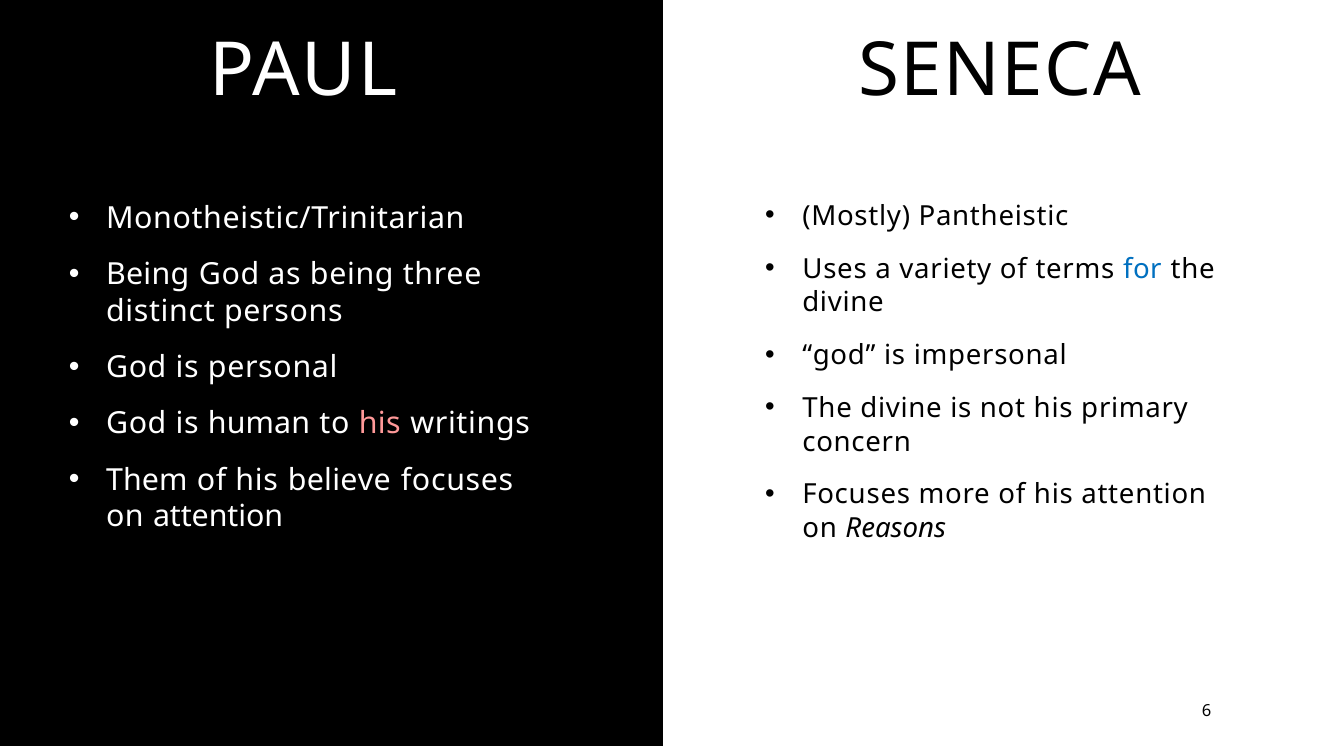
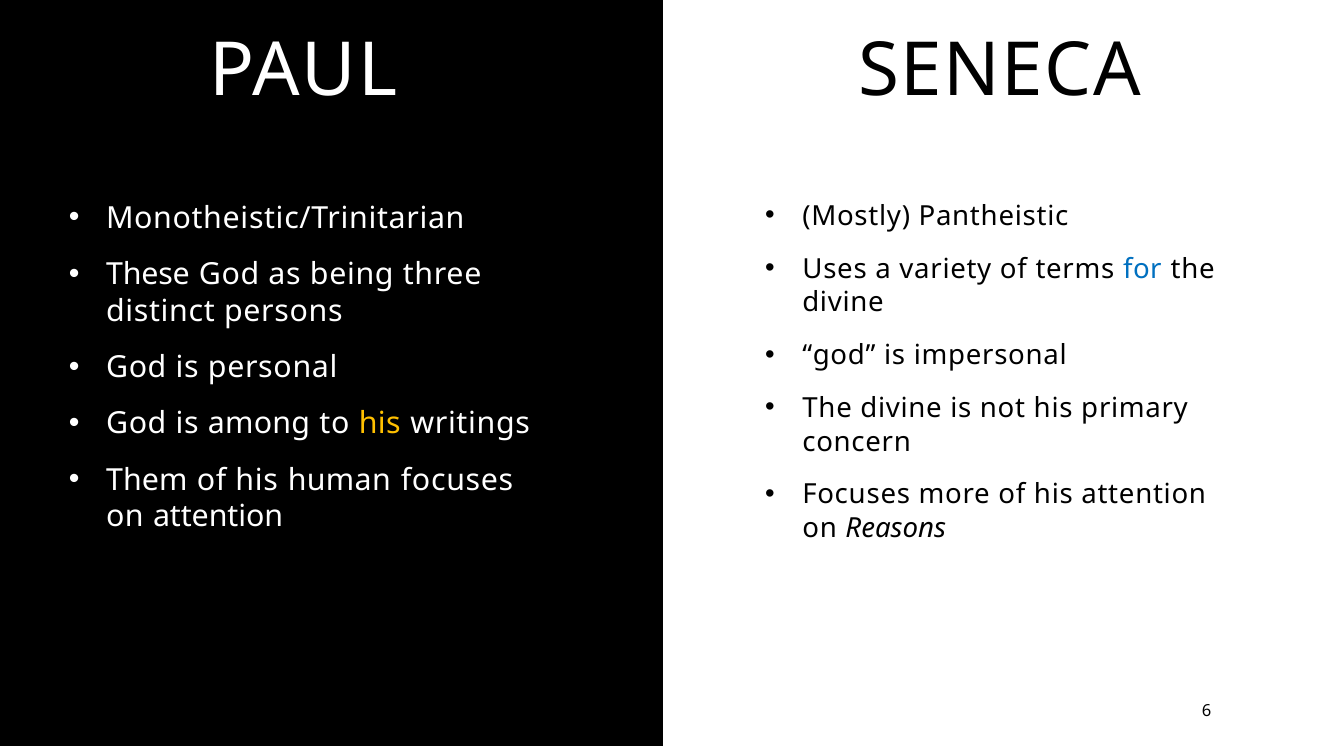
Being: Being -> These (148, 275)
human: human -> among (259, 424)
his colour: pink -> yellow (380, 424)
believe: believe -> human (339, 480)
